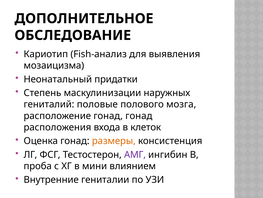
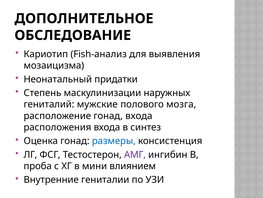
половые: половые -> мужские (97, 104)
гонад гонад: гонад -> входа (139, 115)
клеток: клеток -> синтез (146, 127)
размеры colour: orange -> blue (114, 141)
